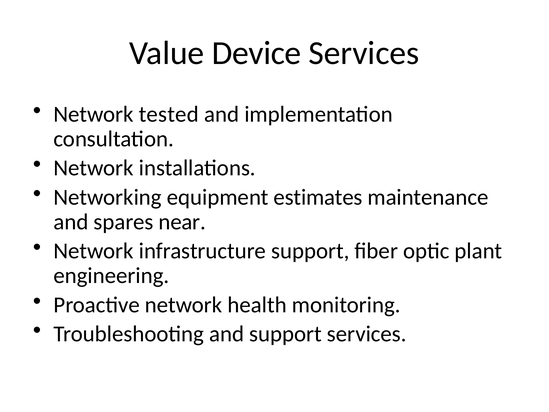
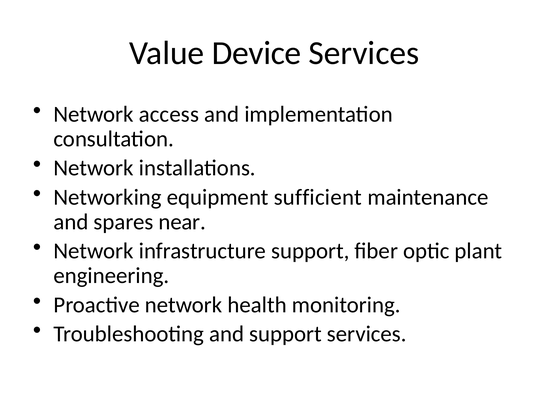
tested: tested -> access (169, 114)
estimates: estimates -> sufficient (318, 197)
